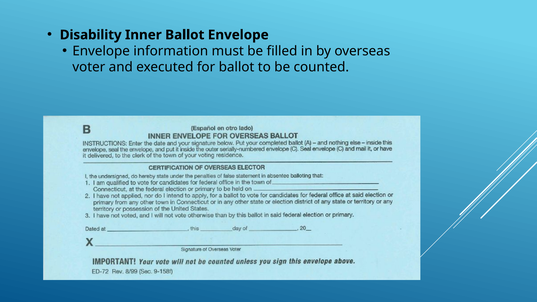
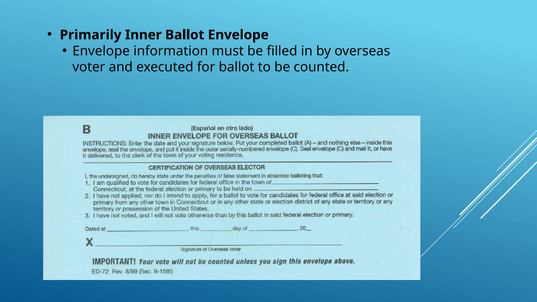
Disability: Disability -> Primarily (91, 35)
